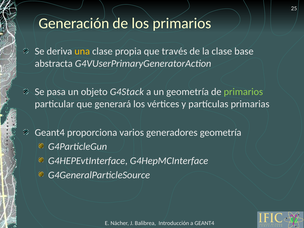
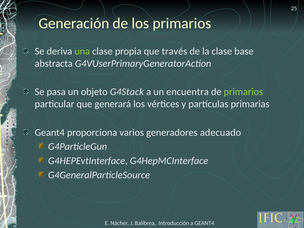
una colour: yellow -> light green (82, 51)
un geometría: geometría -> encuentra (188, 92)
generadores geometría: geometría -> adecuado (221, 132)
